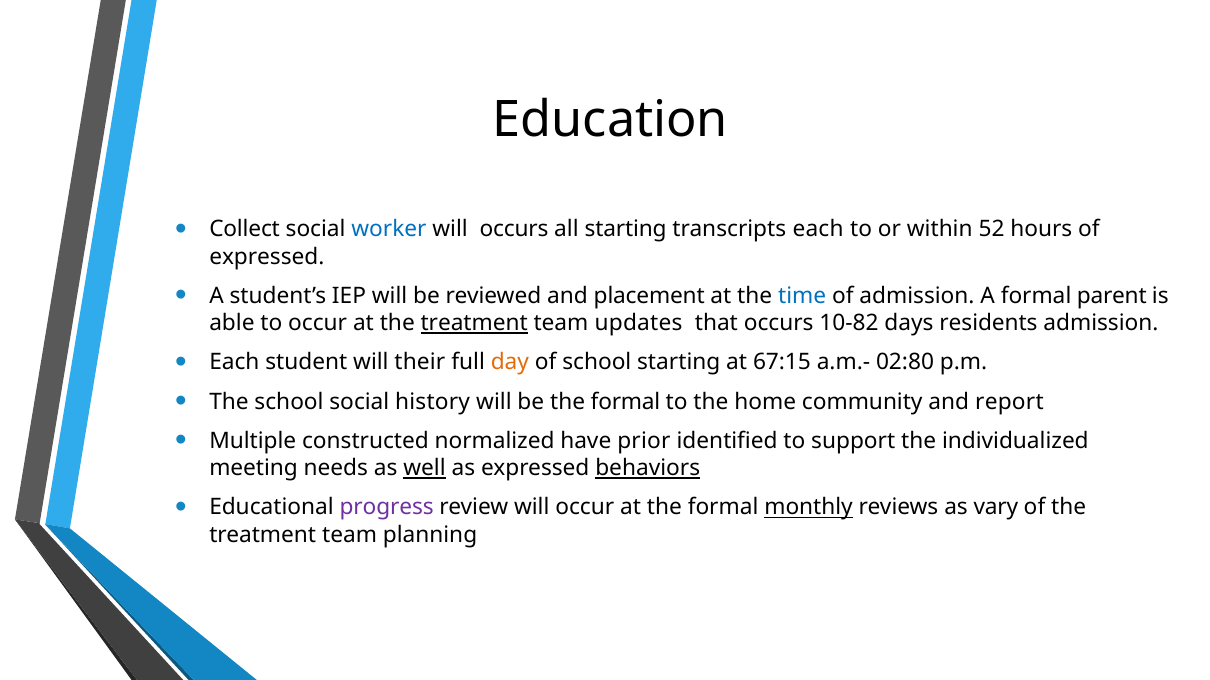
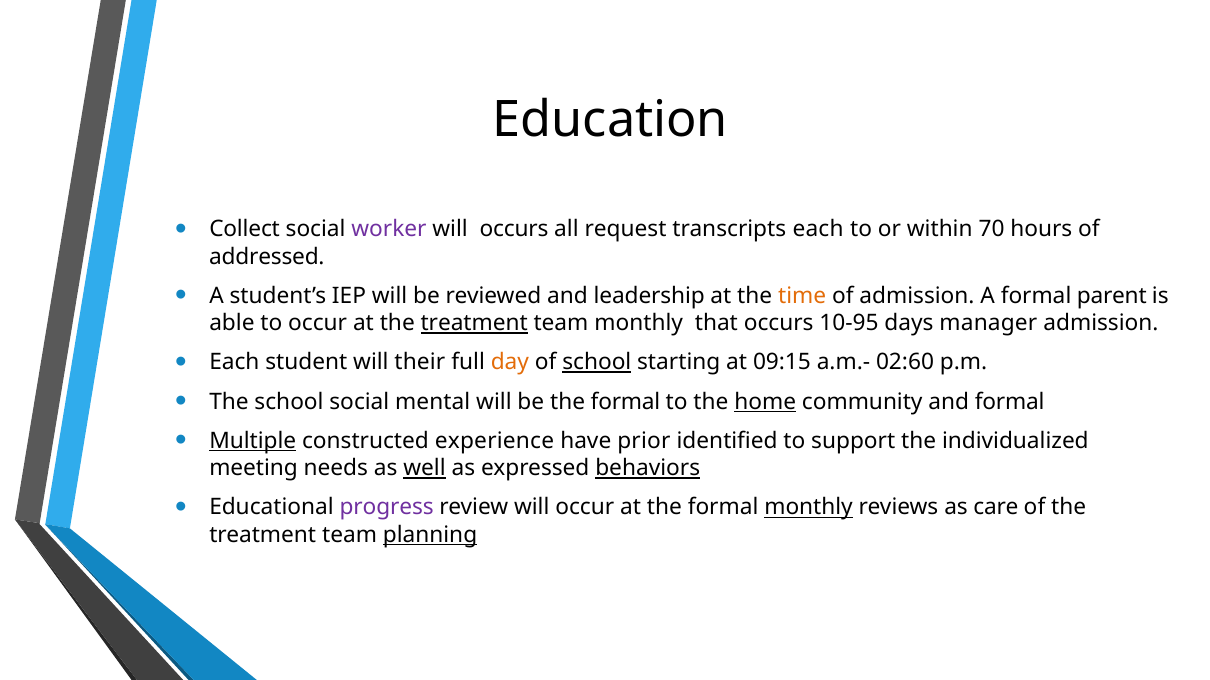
worker colour: blue -> purple (389, 230)
all starting: starting -> request (626, 230)
52: 52 -> 70 (992, 230)
expressed: expressed -> addressed (267, 257)
placement: placement -> leadership (649, 296)
time colour: blue -> orange (802, 296)
team updates: updates -> monthly (639, 323)
10-82: 10-82 -> 10-95 (849, 323)
residents: residents -> manager (988, 323)
school underline: none -> present (597, 363)
67:15: 67:15 -> 09:15 (782, 363)
02:80: 02:80 -> 02:60 (905, 363)
history: history -> mental (433, 402)
home underline: none -> present (765, 402)
and report: report -> formal (1010, 402)
Multiple underline: none -> present (253, 441)
normalized: normalized -> experience (494, 441)
vary: vary -> care (996, 508)
planning underline: none -> present (430, 535)
